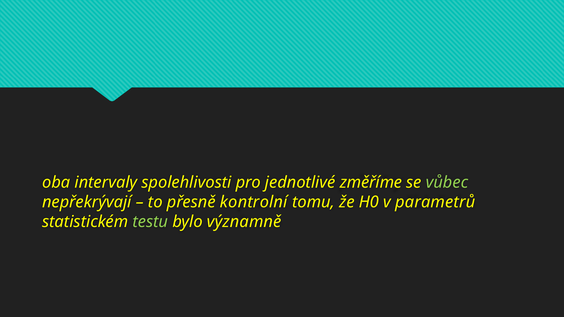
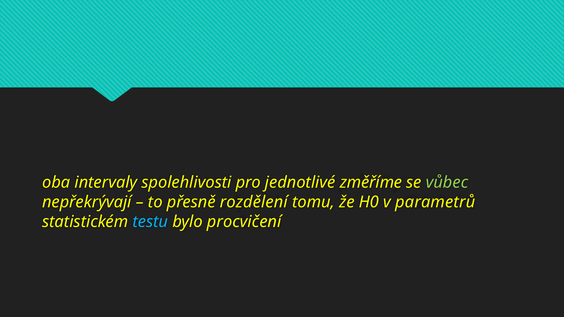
kontrolní: kontrolní -> rozdělení (254, 202)
testu colour: light green -> light blue (150, 222)
významně: významně -> procvičení (244, 222)
